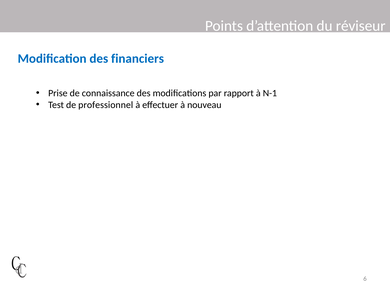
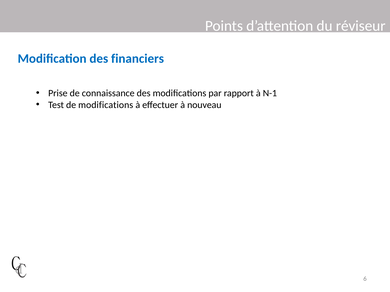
de professionnel: professionnel -> modifications (106, 105)
